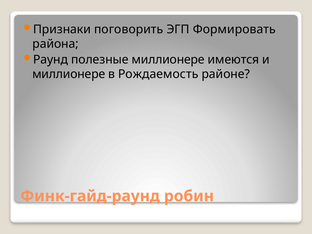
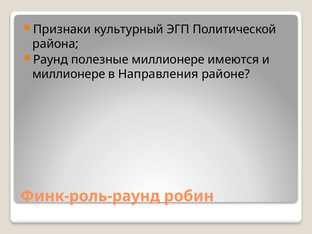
поговорить: поговорить -> культурный (129, 29)
Формировать: Формировать -> Политической (234, 29)
Рождаемость: Рождаемость -> Направления (158, 74)
Финк-гайд-раунд: Финк-гайд-раунд -> Финк-роль-раунд (90, 196)
